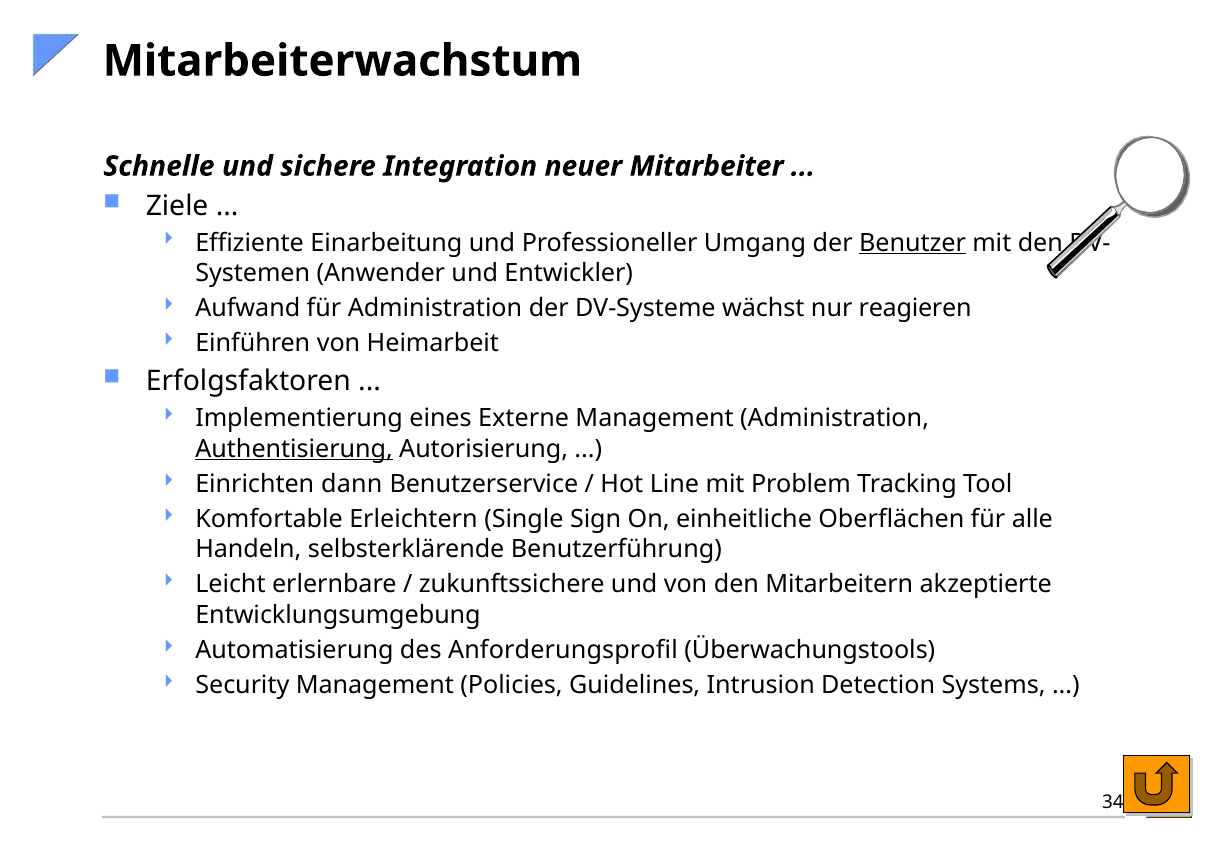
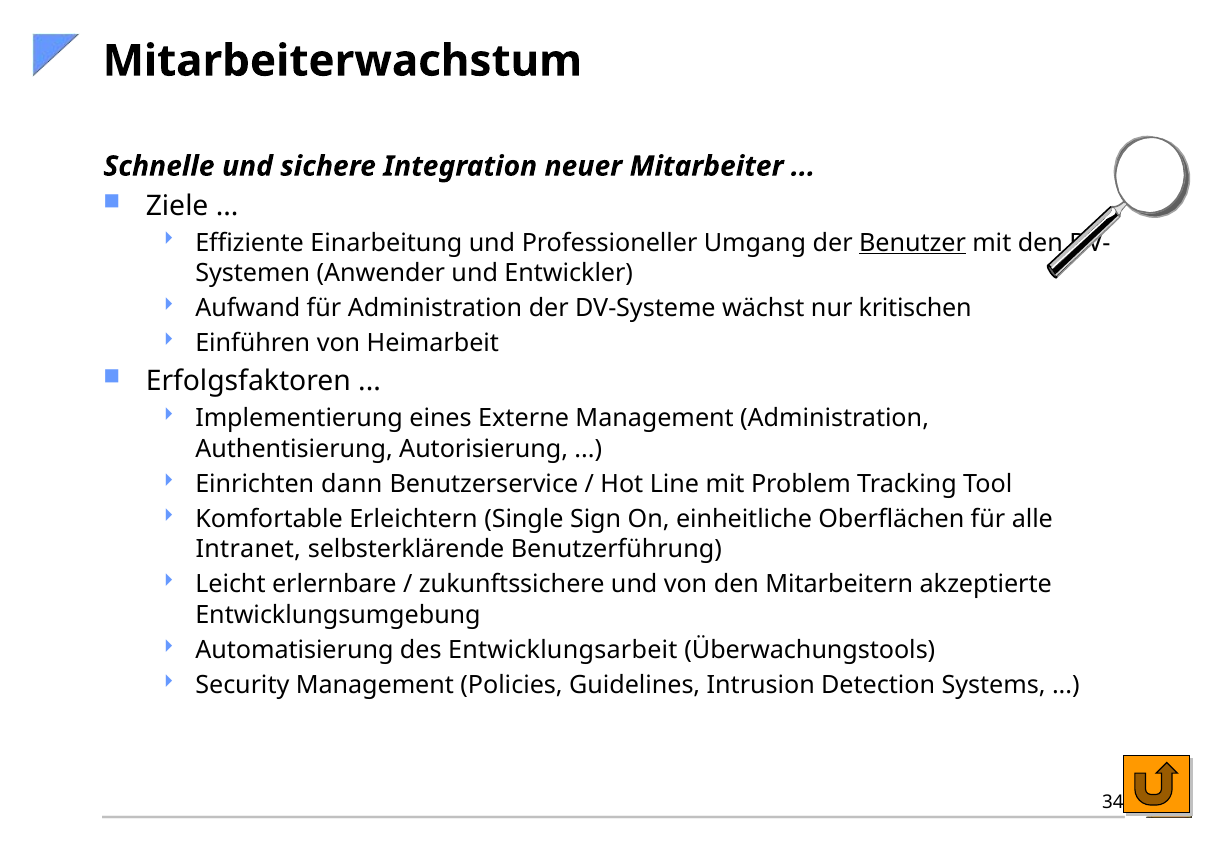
reagieren: reagieren -> kritischen (915, 308)
Authentisierung underline: present -> none (294, 448)
Handeln: Handeln -> Intranet (248, 549)
Anforderungsprofil: Anforderungsprofil -> Entwicklungsarbeit (563, 650)
